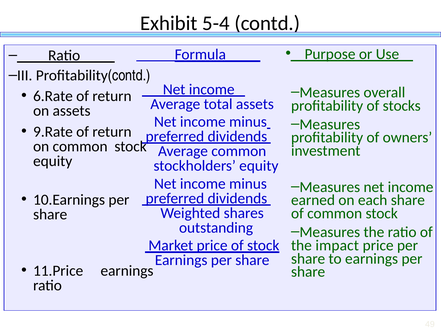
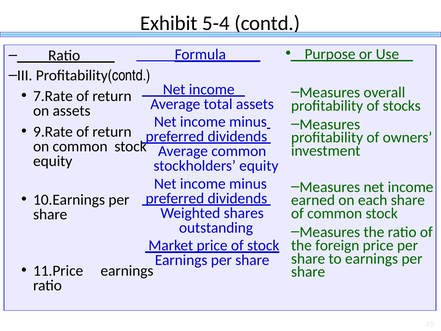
6.Rate: 6.Rate -> 7.Rate (53, 96)
impact: impact -> foreign (337, 245)
